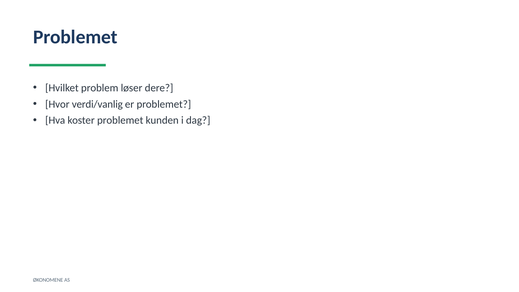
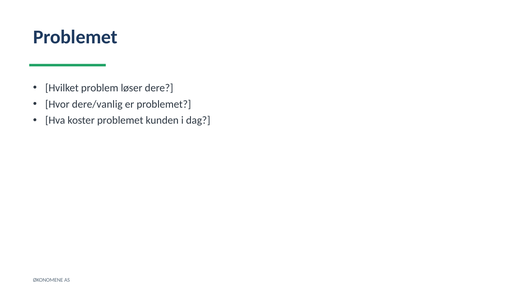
verdi/vanlig: verdi/vanlig -> dere/vanlig (97, 104)
